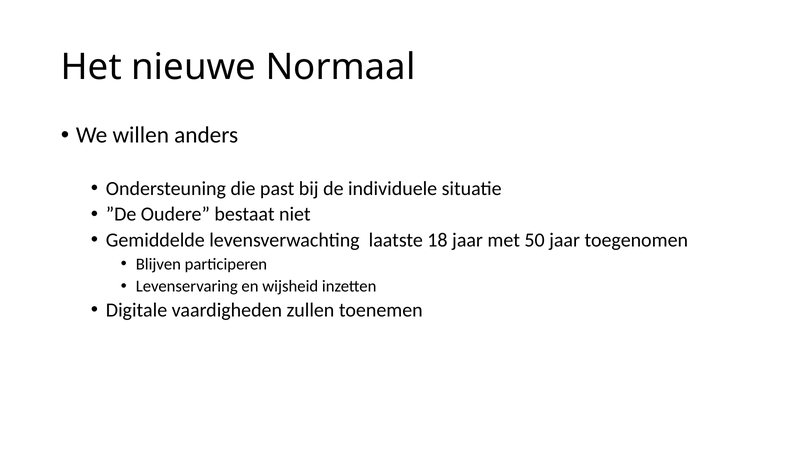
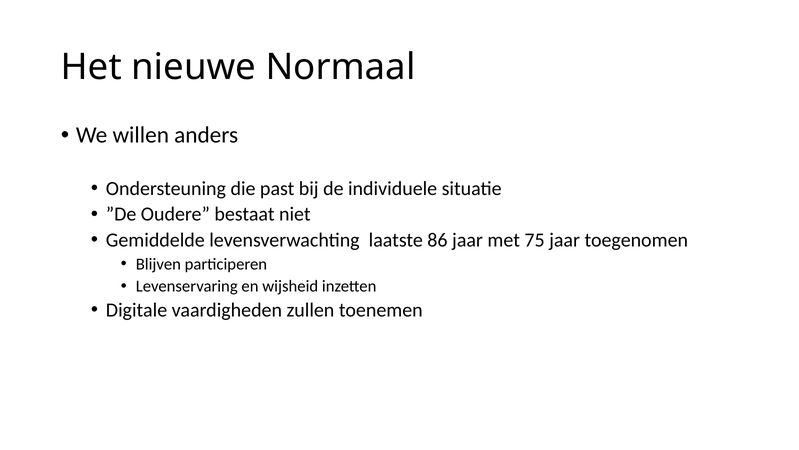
18: 18 -> 86 (437, 240)
50: 50 -> 75 (535, 240)
